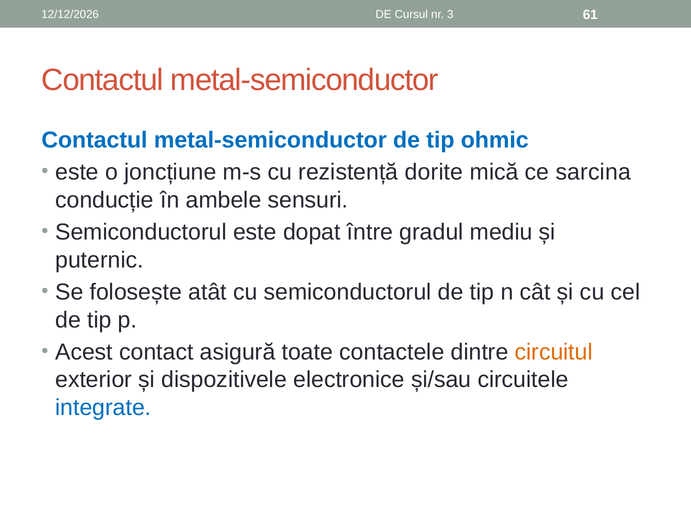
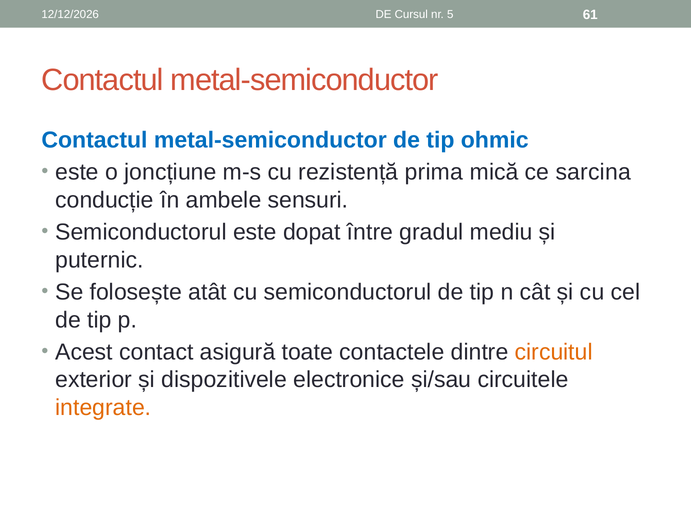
3: 3 -> 5 (450, 15)
dorite: dorite -> prima (434, 172)
integrate colour: blue -> orange (103, 407)
